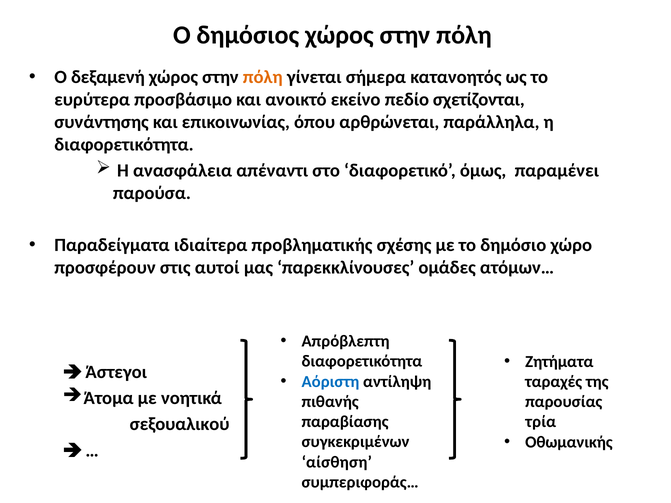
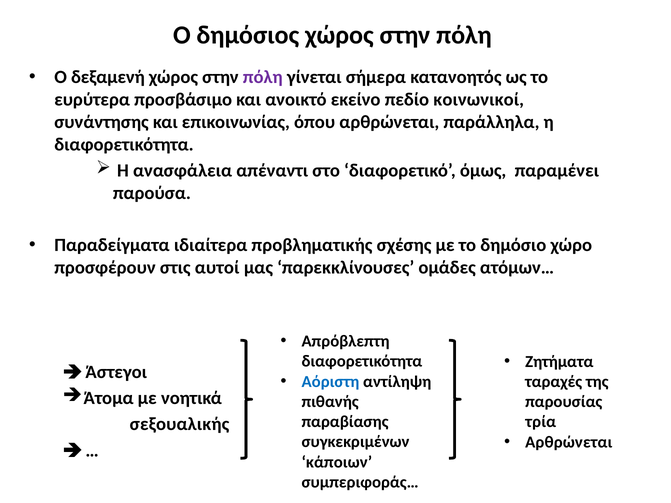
πόλη colour: orange -> purple (263, 77)
σχετίζονται: σχετίζονται -> κοινωνικοί (479, 100)
σεξουαλικού: σεξουαλικού -> σεξουαλικής (179, 425)
Οθωμανικής: Οθωμανικής -> Αρθρώνεται (569, 442)
αίσθηση: αίσθηση -> κάποιων (337, 462)
